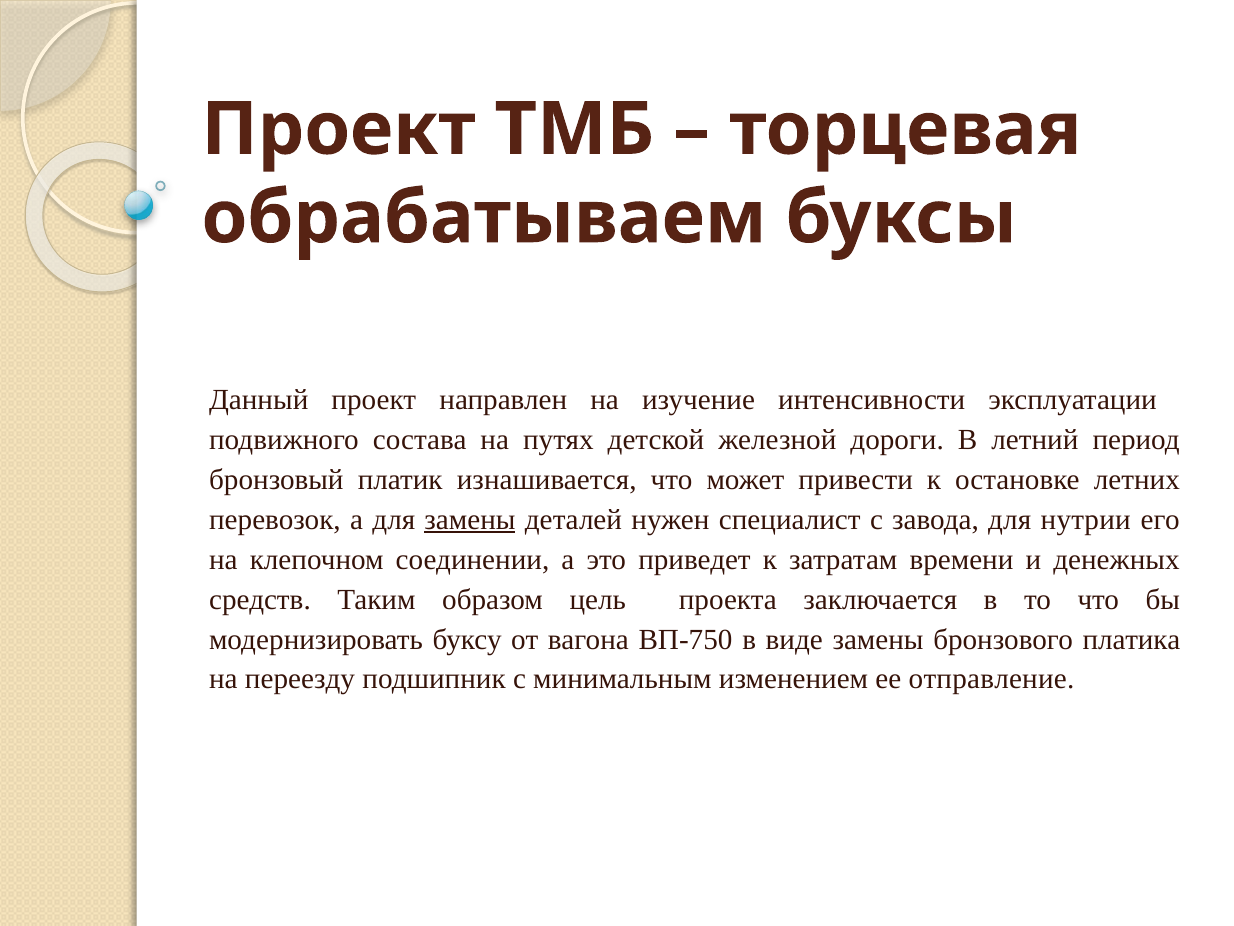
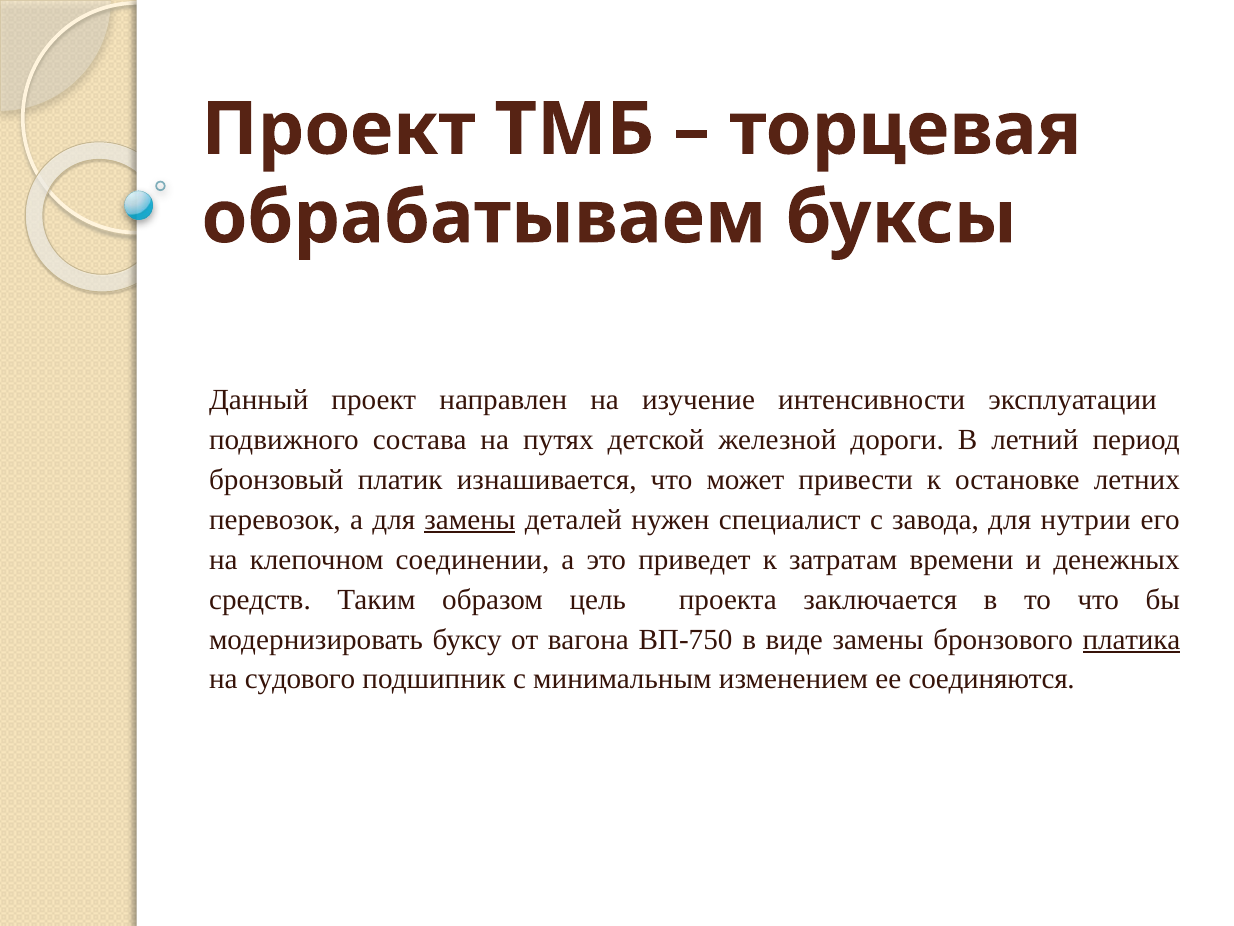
платика underline: none -> present (1131, 639)
переезду: переезду -> судового (300, 679)
отправление: отправление -> соединяются (992, 679)
